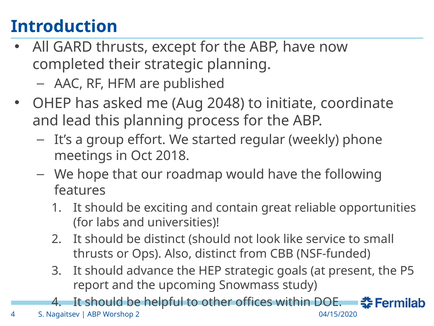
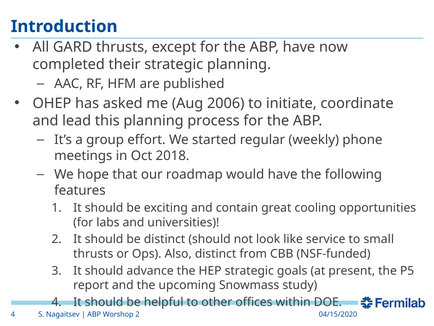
2048: 2048 -> 2006 (226, 103)
reliable: reliable -> cooling (315, 208)
